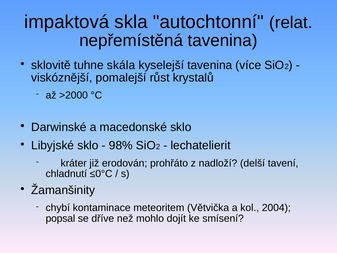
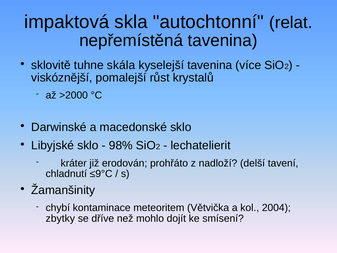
≤0°C: ≤0°C -> ≤9°C (101, 174)
popsal: popsal -> zbytky (60, 218)
